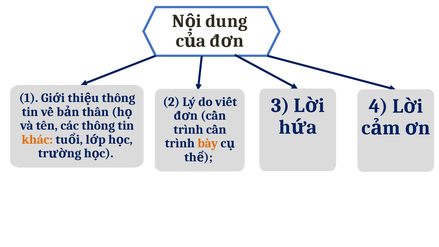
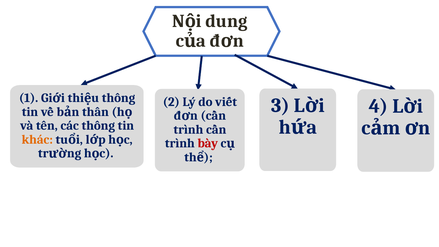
bày colour: orange -> red (208, 143)
